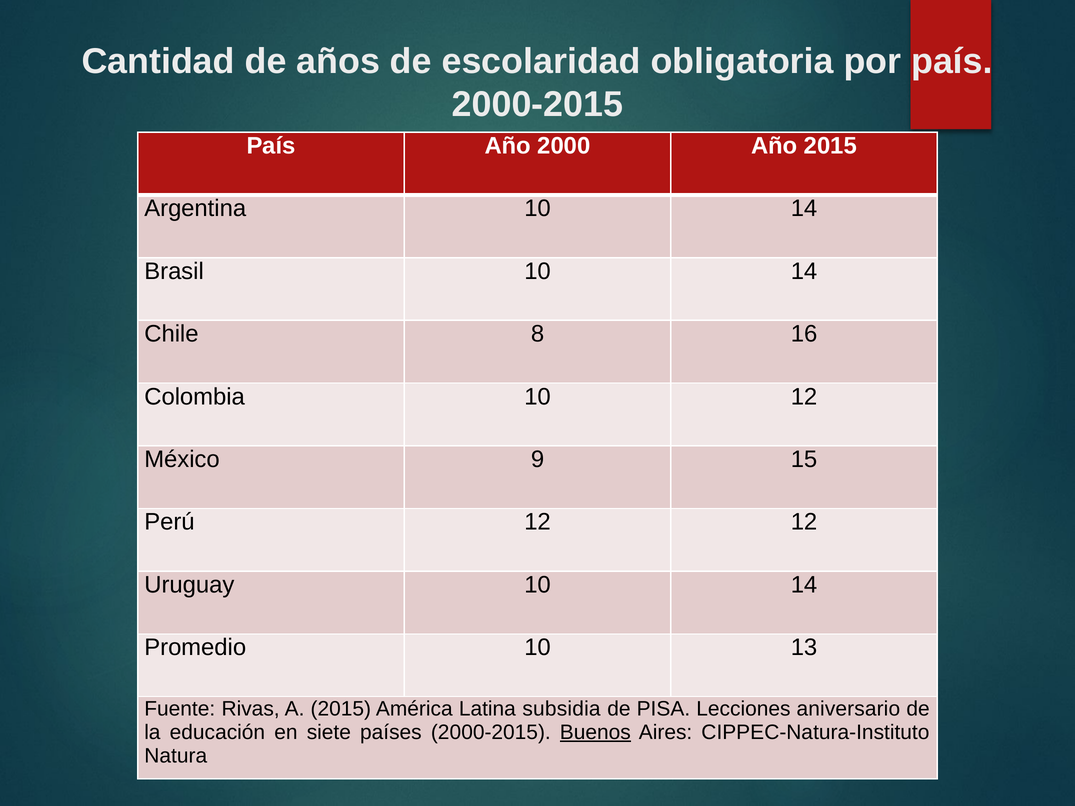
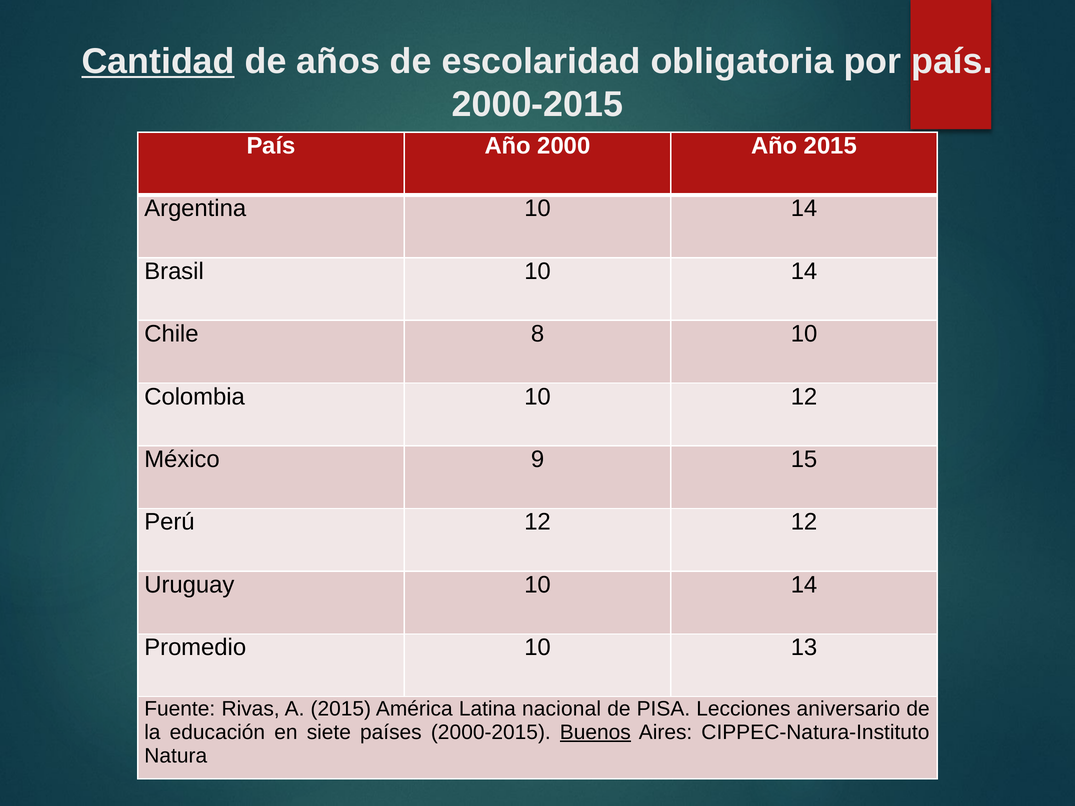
Cantidad underline: none -> present (158, 62)
8 16: 16 -> 10 (804, 334)
subsidia: subsidia -> nacional (562, 709)
